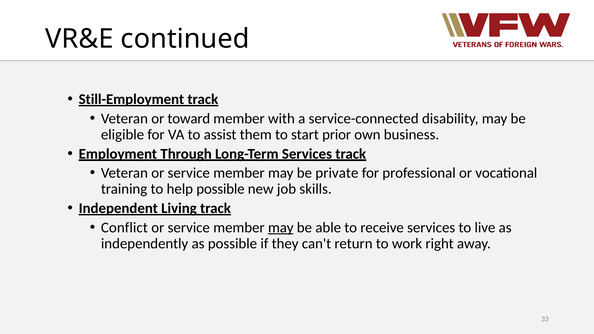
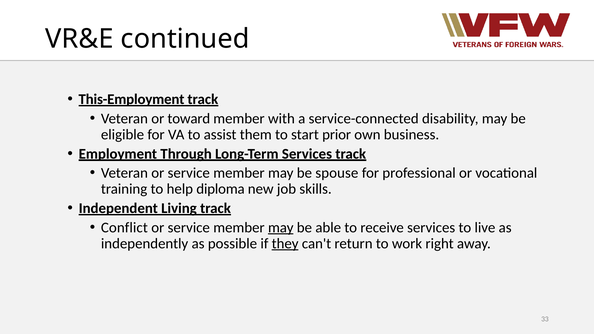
Still-Employment: Still-Employment -> This-Employment (131, 99)
private: private -> spouse (337, 173)
help possible: possible -> diploma (221, 189)
they underline: none -> present (285, 244)
